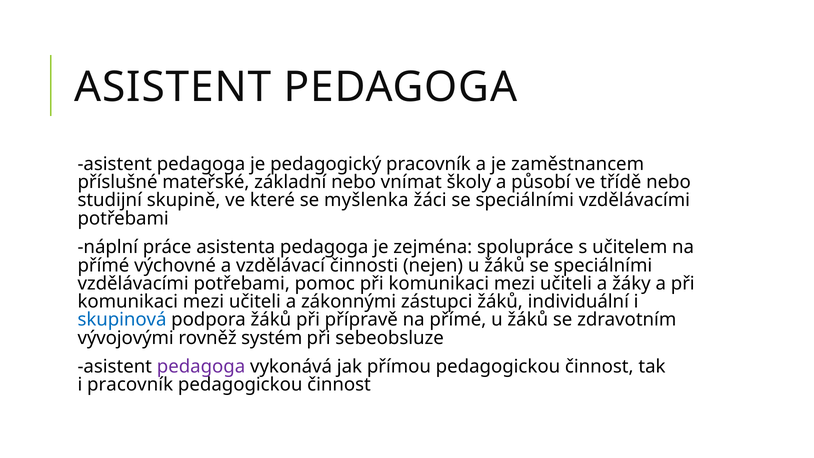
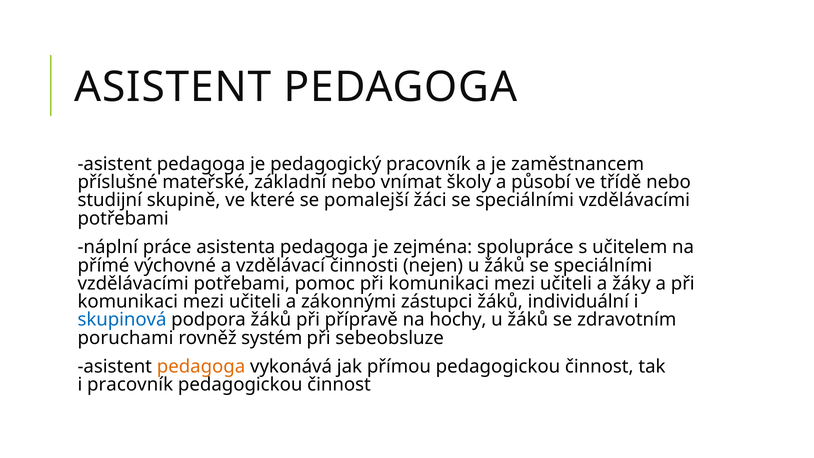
myšlenka: myšlenka -> pomalejší (366, 200)
přípravě na přímé: přímé -> hochy (458, 320)
vývojovými: vývojovými -> poruchami (126, 338)
pedagoga colour: purple -> orange (201, 367)
